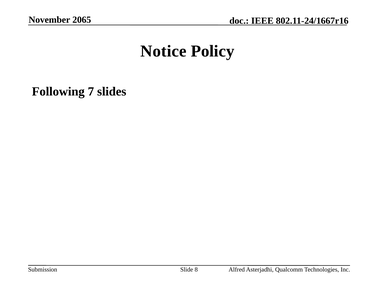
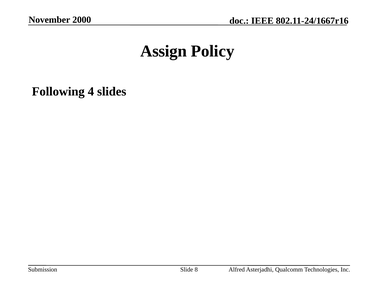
2065: 2065 -> 2000 (82, 20)
Notice: Notice -> Assign (164, 51)
7: 7 -> 4 (91, 92)
